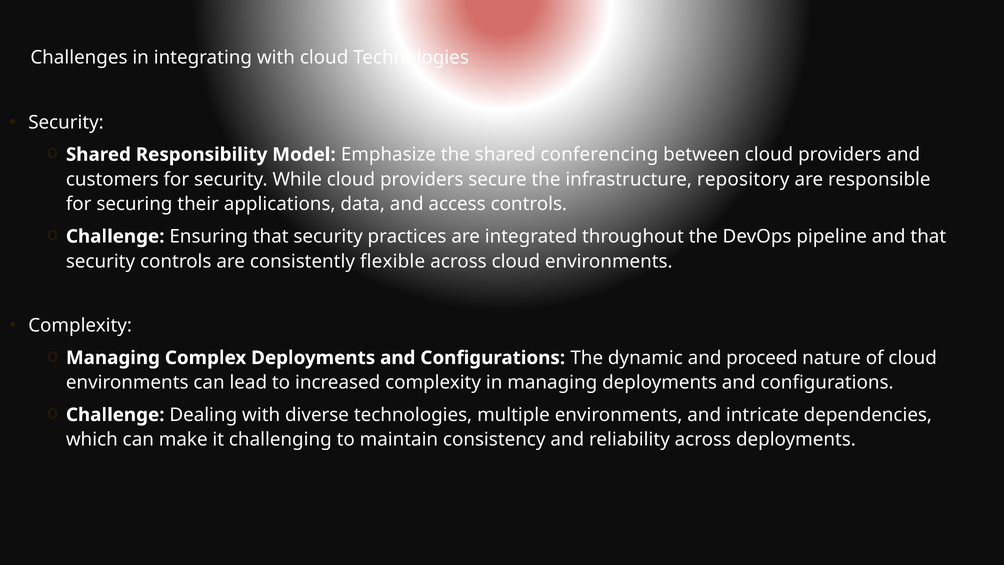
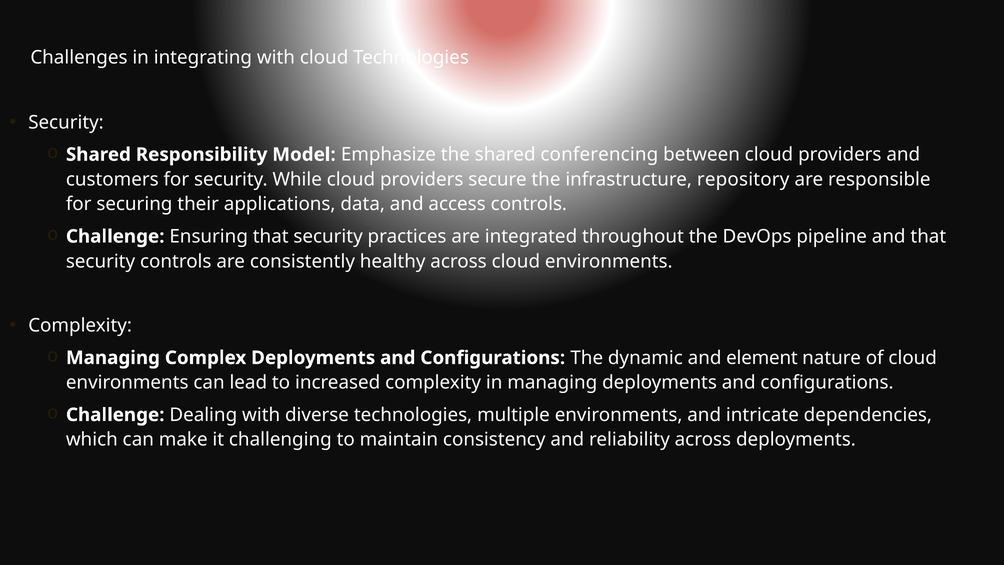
flexible: flexible -> healthy (393, 261)
proceed: proceed -> element (762, 358)
